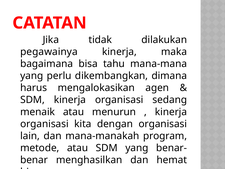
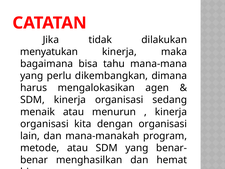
pegawainya: pegawainya -> menyatukan (49, 52)
